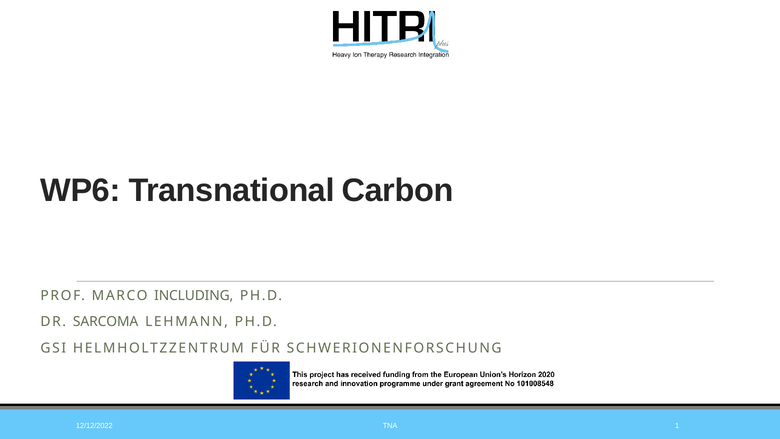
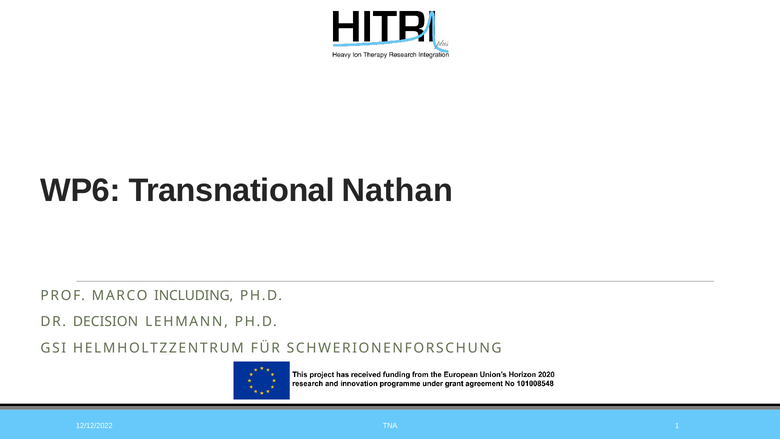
Carbon: Carbon -> Nathan (397, 190)
SARCOMA: SARCOMA -> DECISION (106, 322)
